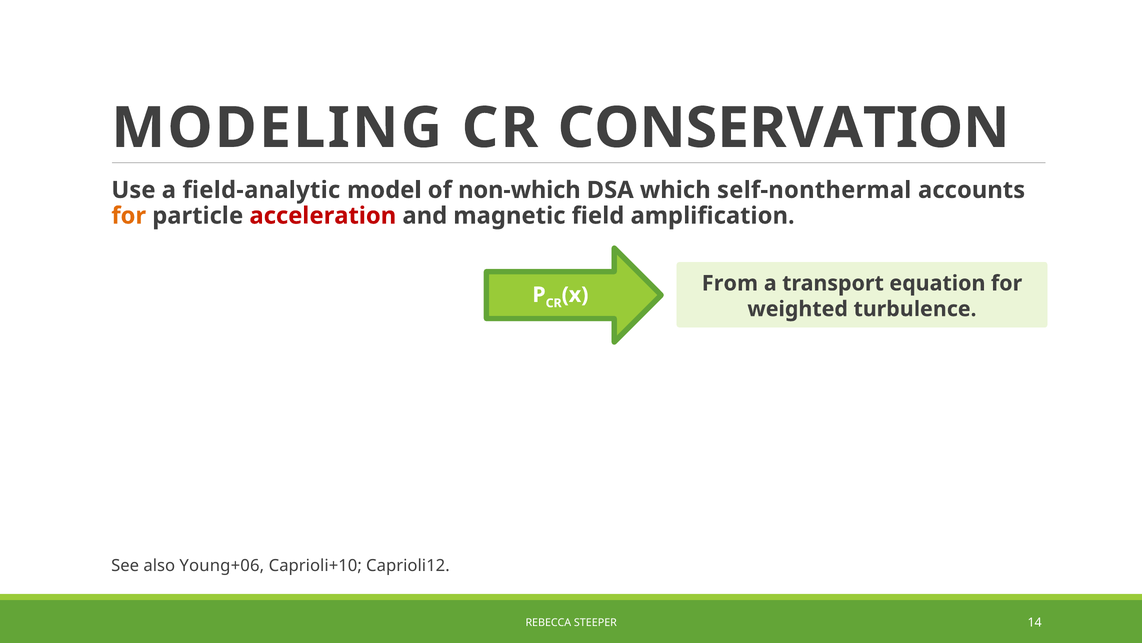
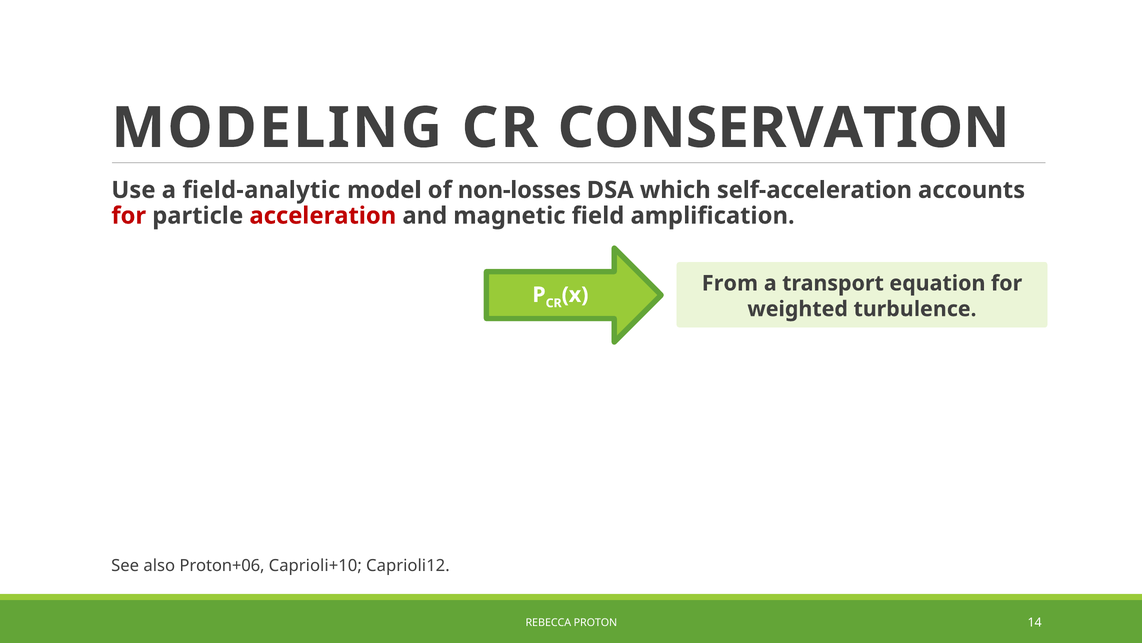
non-which: non-which -> non-losses (519, 190)
self-nonthermal: self-nonthermal -> self-acceleration (814, 190)
for colour: orange -> red (129, 216)
Young+06: Young+06 -> Proton+06 (222, 565)
STEEPER: STEEPER -> PROTON (595, 622)
